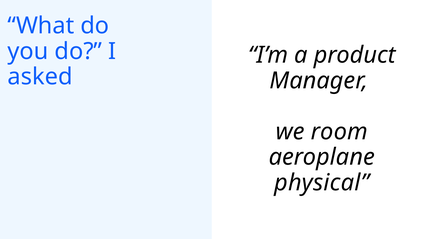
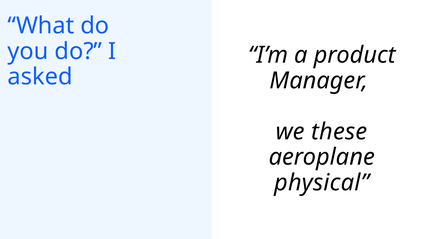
room: room -> these (339, 132)
